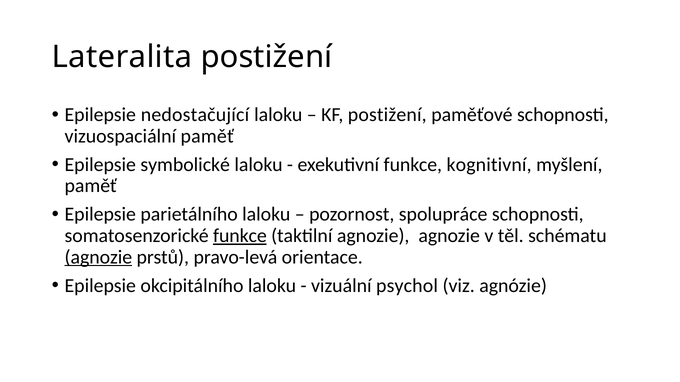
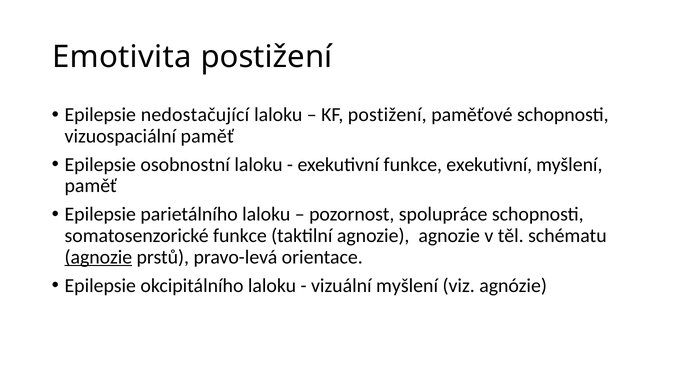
Lateralita: Lateralita -> Emotivita (122, 57)
symbolické: symbolické -> osobnostní (185, 165)
funkce kognitivní: kognitivní -> exekutivní (489, 165)
funkce underline: present -> none (240, 236)
vizuální psychol: psychol -> myšlení (407, 286)
